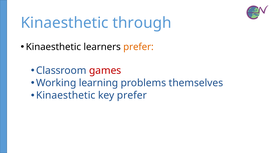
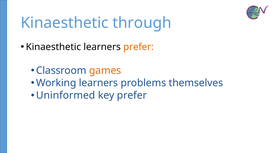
games colour: red -> orange (105, 71)
Working learning: learning -> learners (98, 83)
Kinaesthetic: Kinaesthetic -> Uninformed (66, 95)
